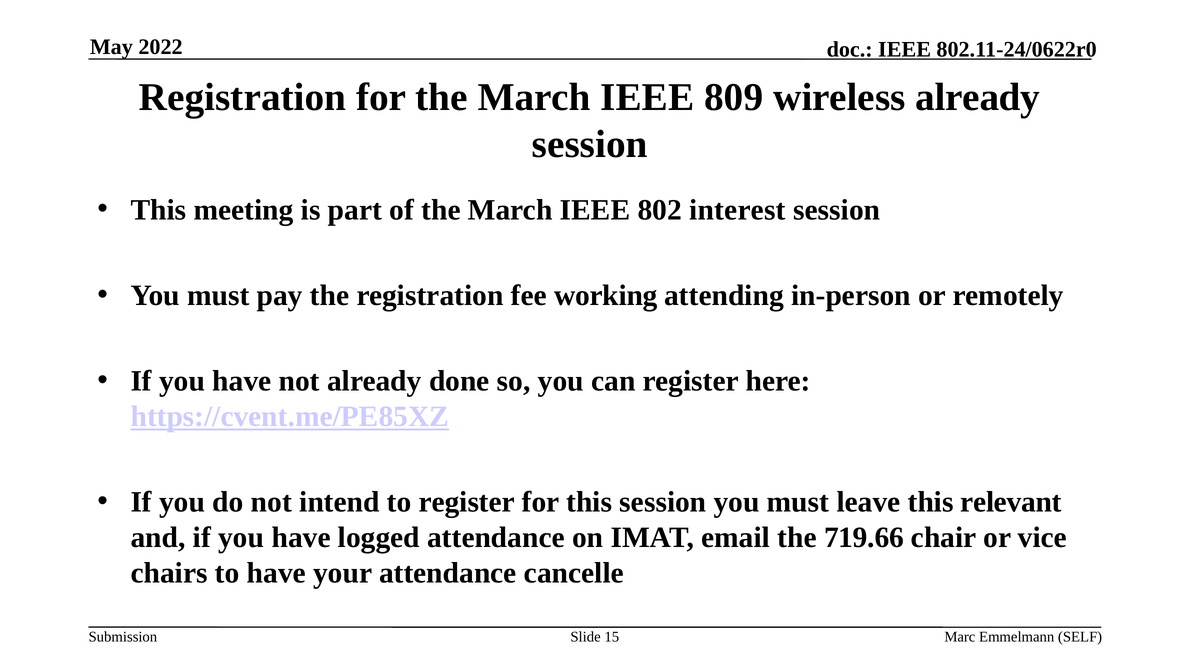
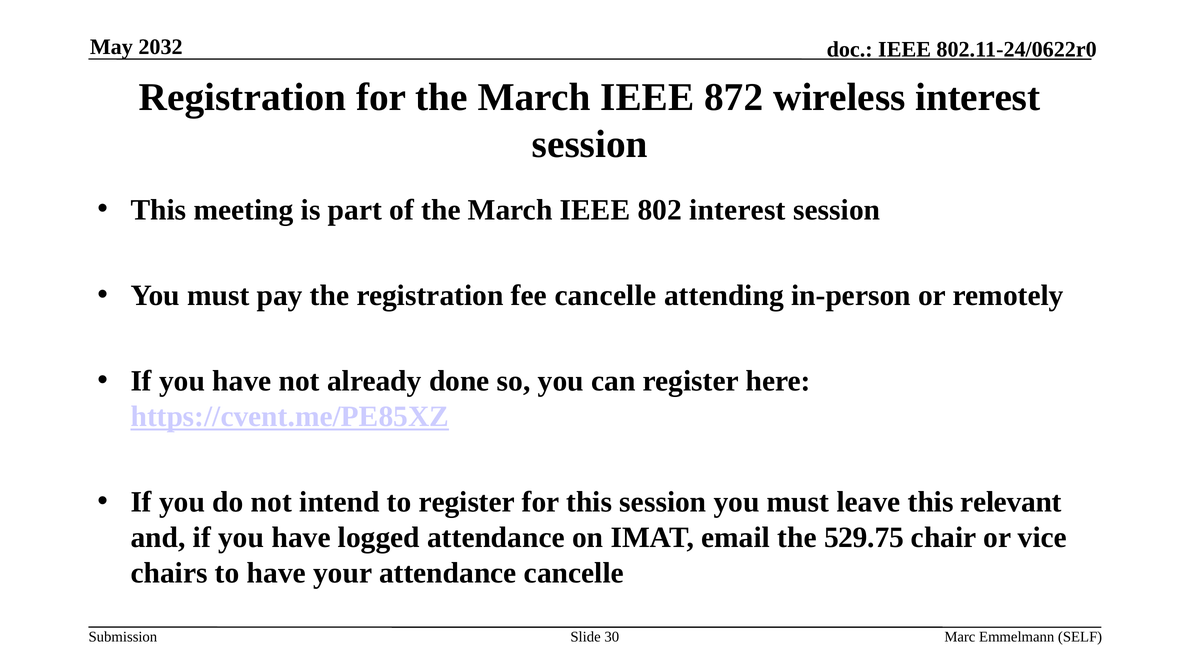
2022: 2022 -> 2032 (161, 47)
809: 809 -> 872 (734, 97)
wireless already: already -> interest (978, 97)
fee working: working -> cancelle (606, 295)
719.66: 719.66 -> 529.75 (864, 537)
15: 15 -> 30 (612, 637)
